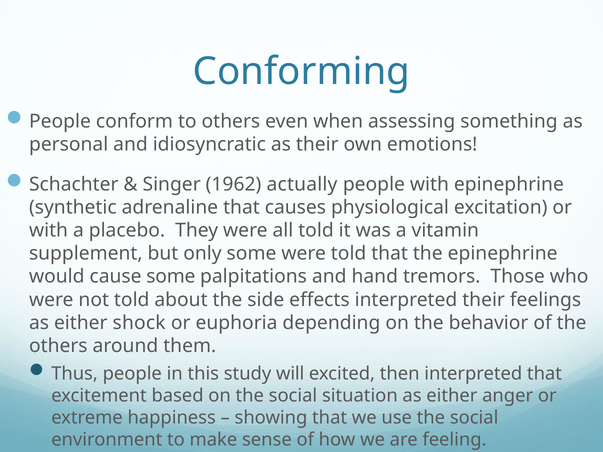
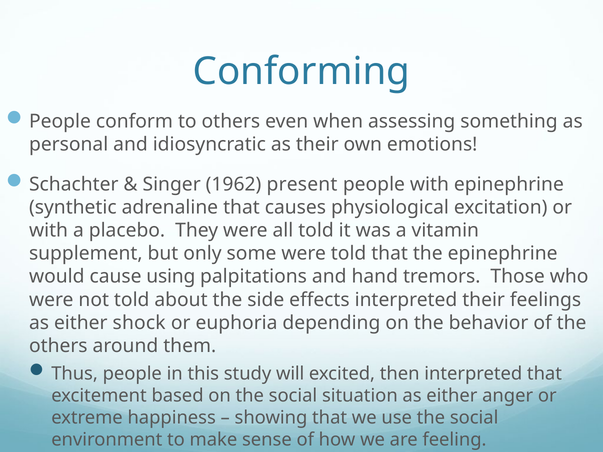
actually: actually -> present (302, 184)
cause some: some -> using (171, 277)
